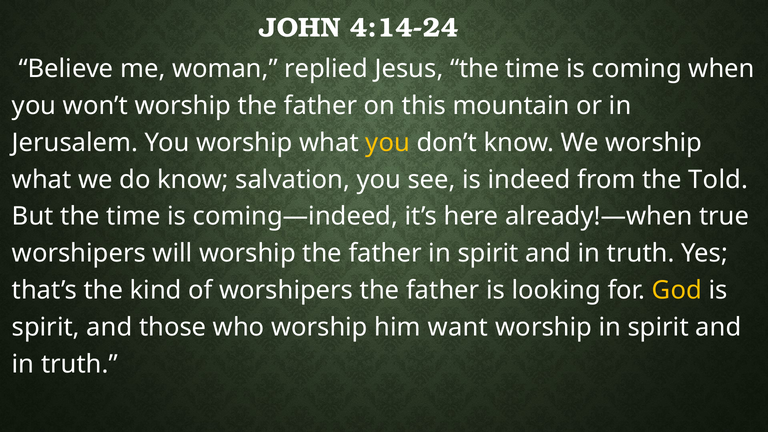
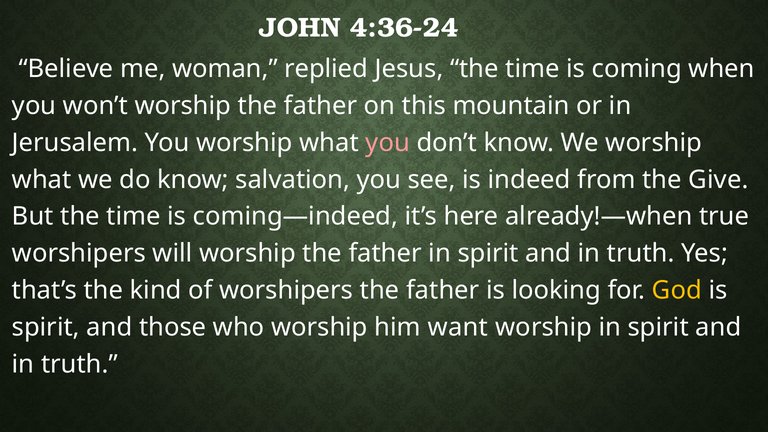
4:14-24: 4:14-24 -> 4:36-24 (404, 28)
you colour: yellow -> pink (388, 143)
Told: Told -> Give (718, 180)
